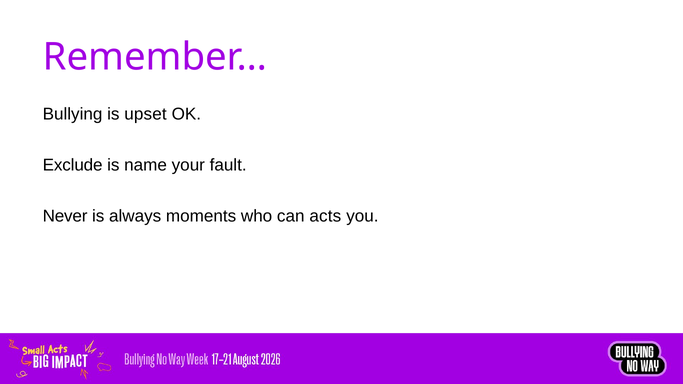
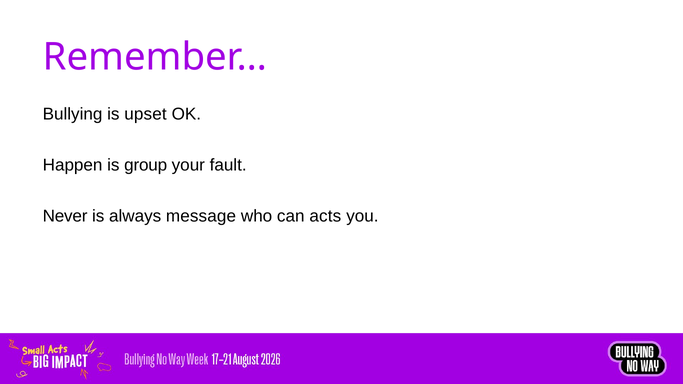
Exclude: Exclude -> Happen (73, 165)
name: name -> group (146, 165)
moments: moments -> message (201, 216)
